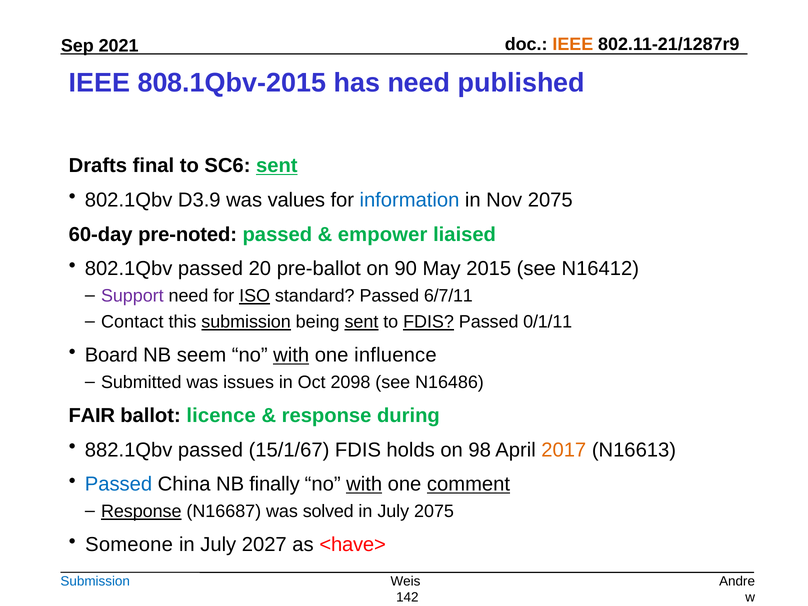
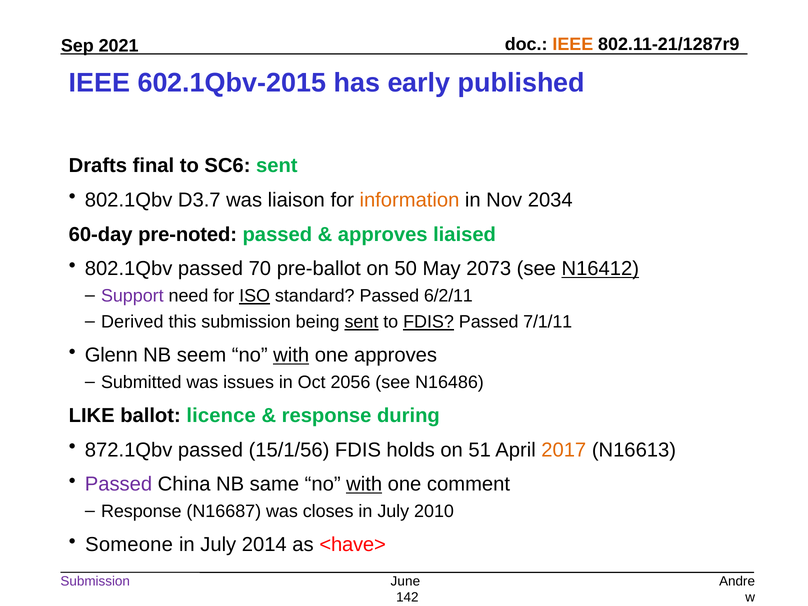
808.1Qbv-2015: 808.1Qbv-2015 -> 602.1Qbv-2015 (232, 83)
has need: need -> early (419, 83)
sent underline: present -> none (277, 166)
D3.9: D3.9 -> D3.7 (199, 200)
values: values -> liaison (296, 200)
information colour: blue -> orange (409, 200)
Nov 2075: 2075 -> 2034 (550, 200)
empower: empower -> approves (383, 234)
20: 20 -> 70 (260, 269)
90: 90 -> 50 (406, 269)
2015: 2015 -> 2073 (489, 269)
N16412 underline: none -> present (600, 269)
6/7/11: 6/7/11 -> 6/2/11 (448, 296)
Contact: Contact -> Derived (132, 322)
submission underline: present -> none (246, 322)
0/1/11: 0/1/11 -> 7/1/11 (548, 322)
Board: Board -> Glenn (111, 355)
one influence: influence -> approves (396, 355)
2098: 2098 -> 2056 (350, 382)
FAIR: FAIR -> LIKE (92, 416)
882.1Qbv: 882.1Qbv -> 872.1Qbv (129, 450)
15/1/67: 15/1/67 -> 15/1/56 (289, 450)
98: 98 -> 51 (480, 450)
Passed colour: blue -> purple (118, 484)
finally: finally -> same (274, 484)
comment underline: present -> none (469, 484)
Response underline: present -> none (141, 512)
solved: solved -> closes (328, 512)
July 2075: 2075 -> 2010 (434, 512)
2027: 2027 -> 2014 (264, 545)
Submission colour: blue -> purple (95, 581)
Weis: Weis -> June (405, 581)
